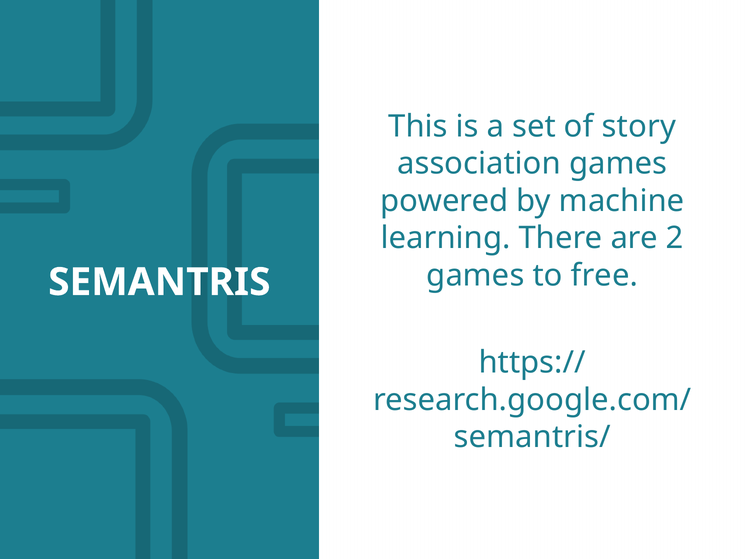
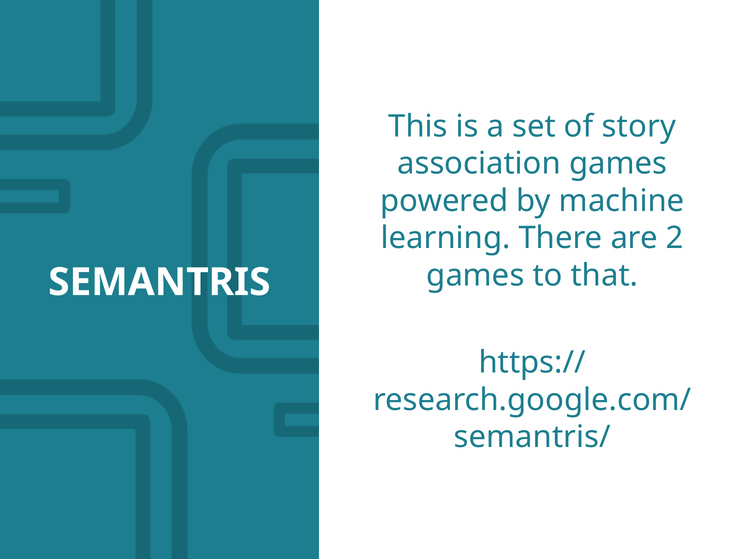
free: free -> that (604, 276)
